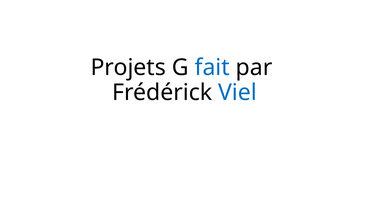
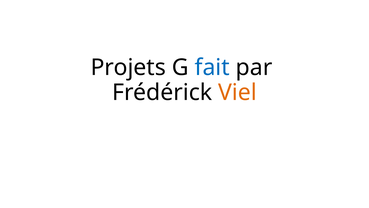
Viel colour: blue -> orange (238, 92)
